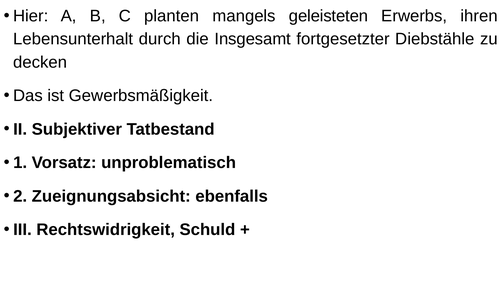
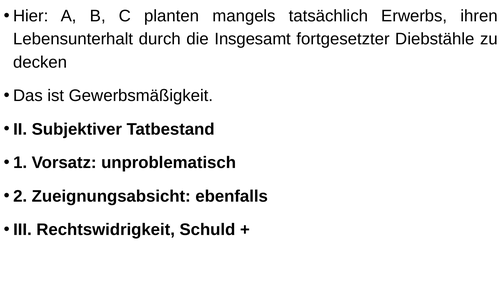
geleisteten: geleisteten -> tatsächlich (328, 16)
